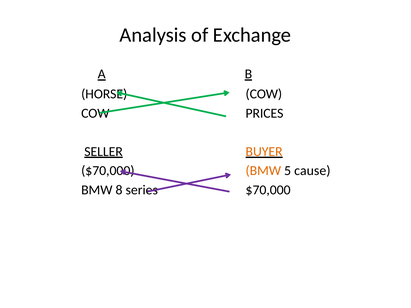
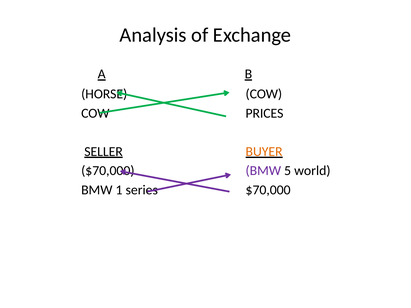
BMW colour: orange -> purple (263, 171)
cause: cause -> world (312, 171)
8: 8 -> 1 (119, 190)
